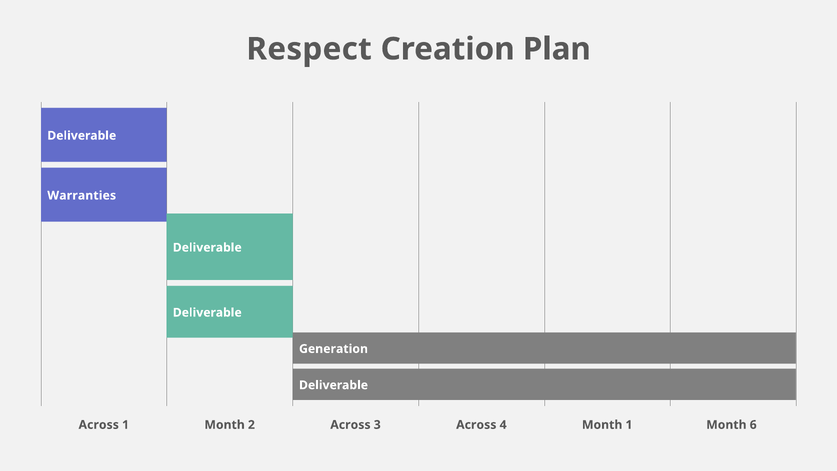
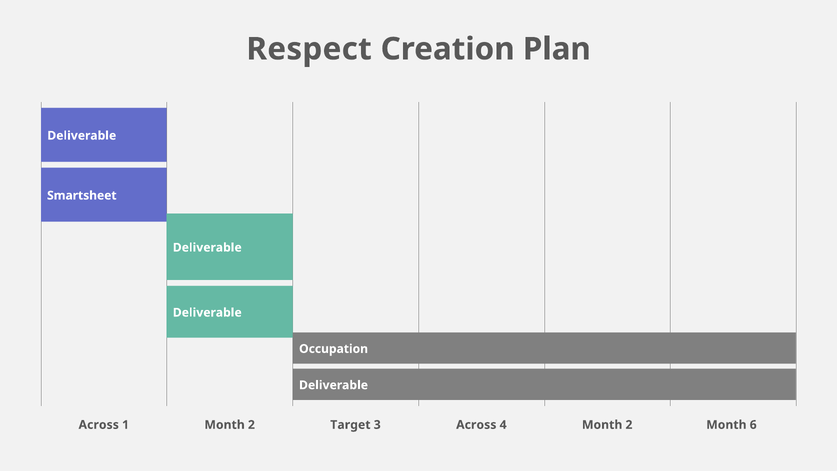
Warranties: Warranties -> Smartsheet (82, 195)
Generation: Generation -> Occupation (334, 349)
2 Across: Across -> Target (350, 425)
4 Month 1: 1 -> 2 (629, 425)
